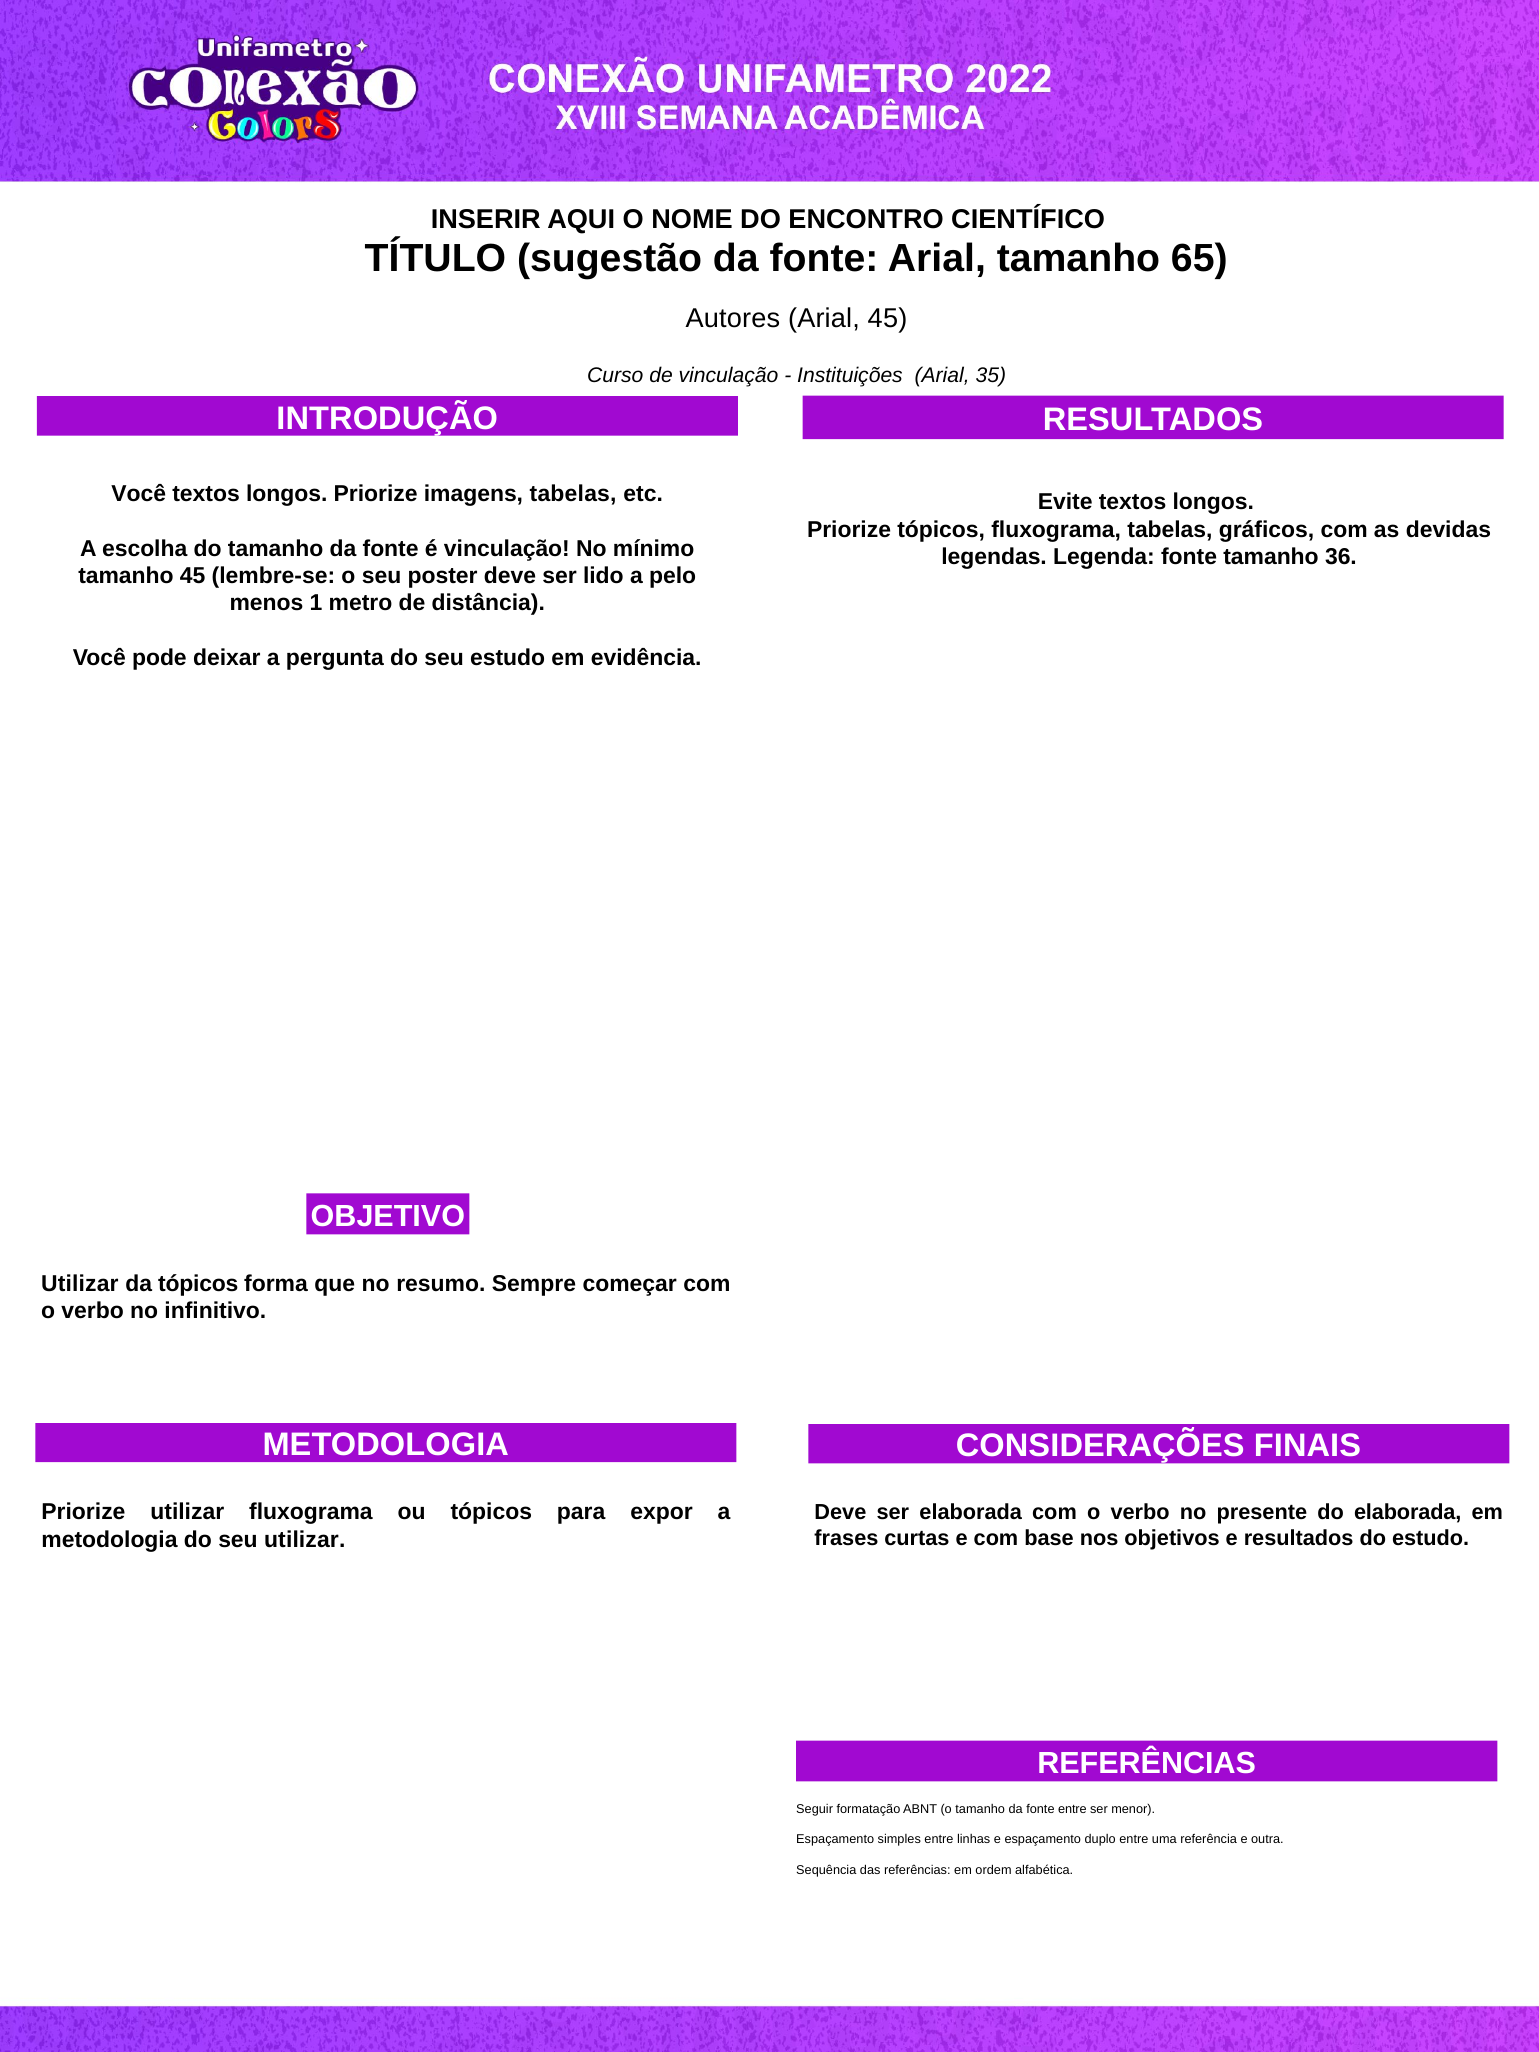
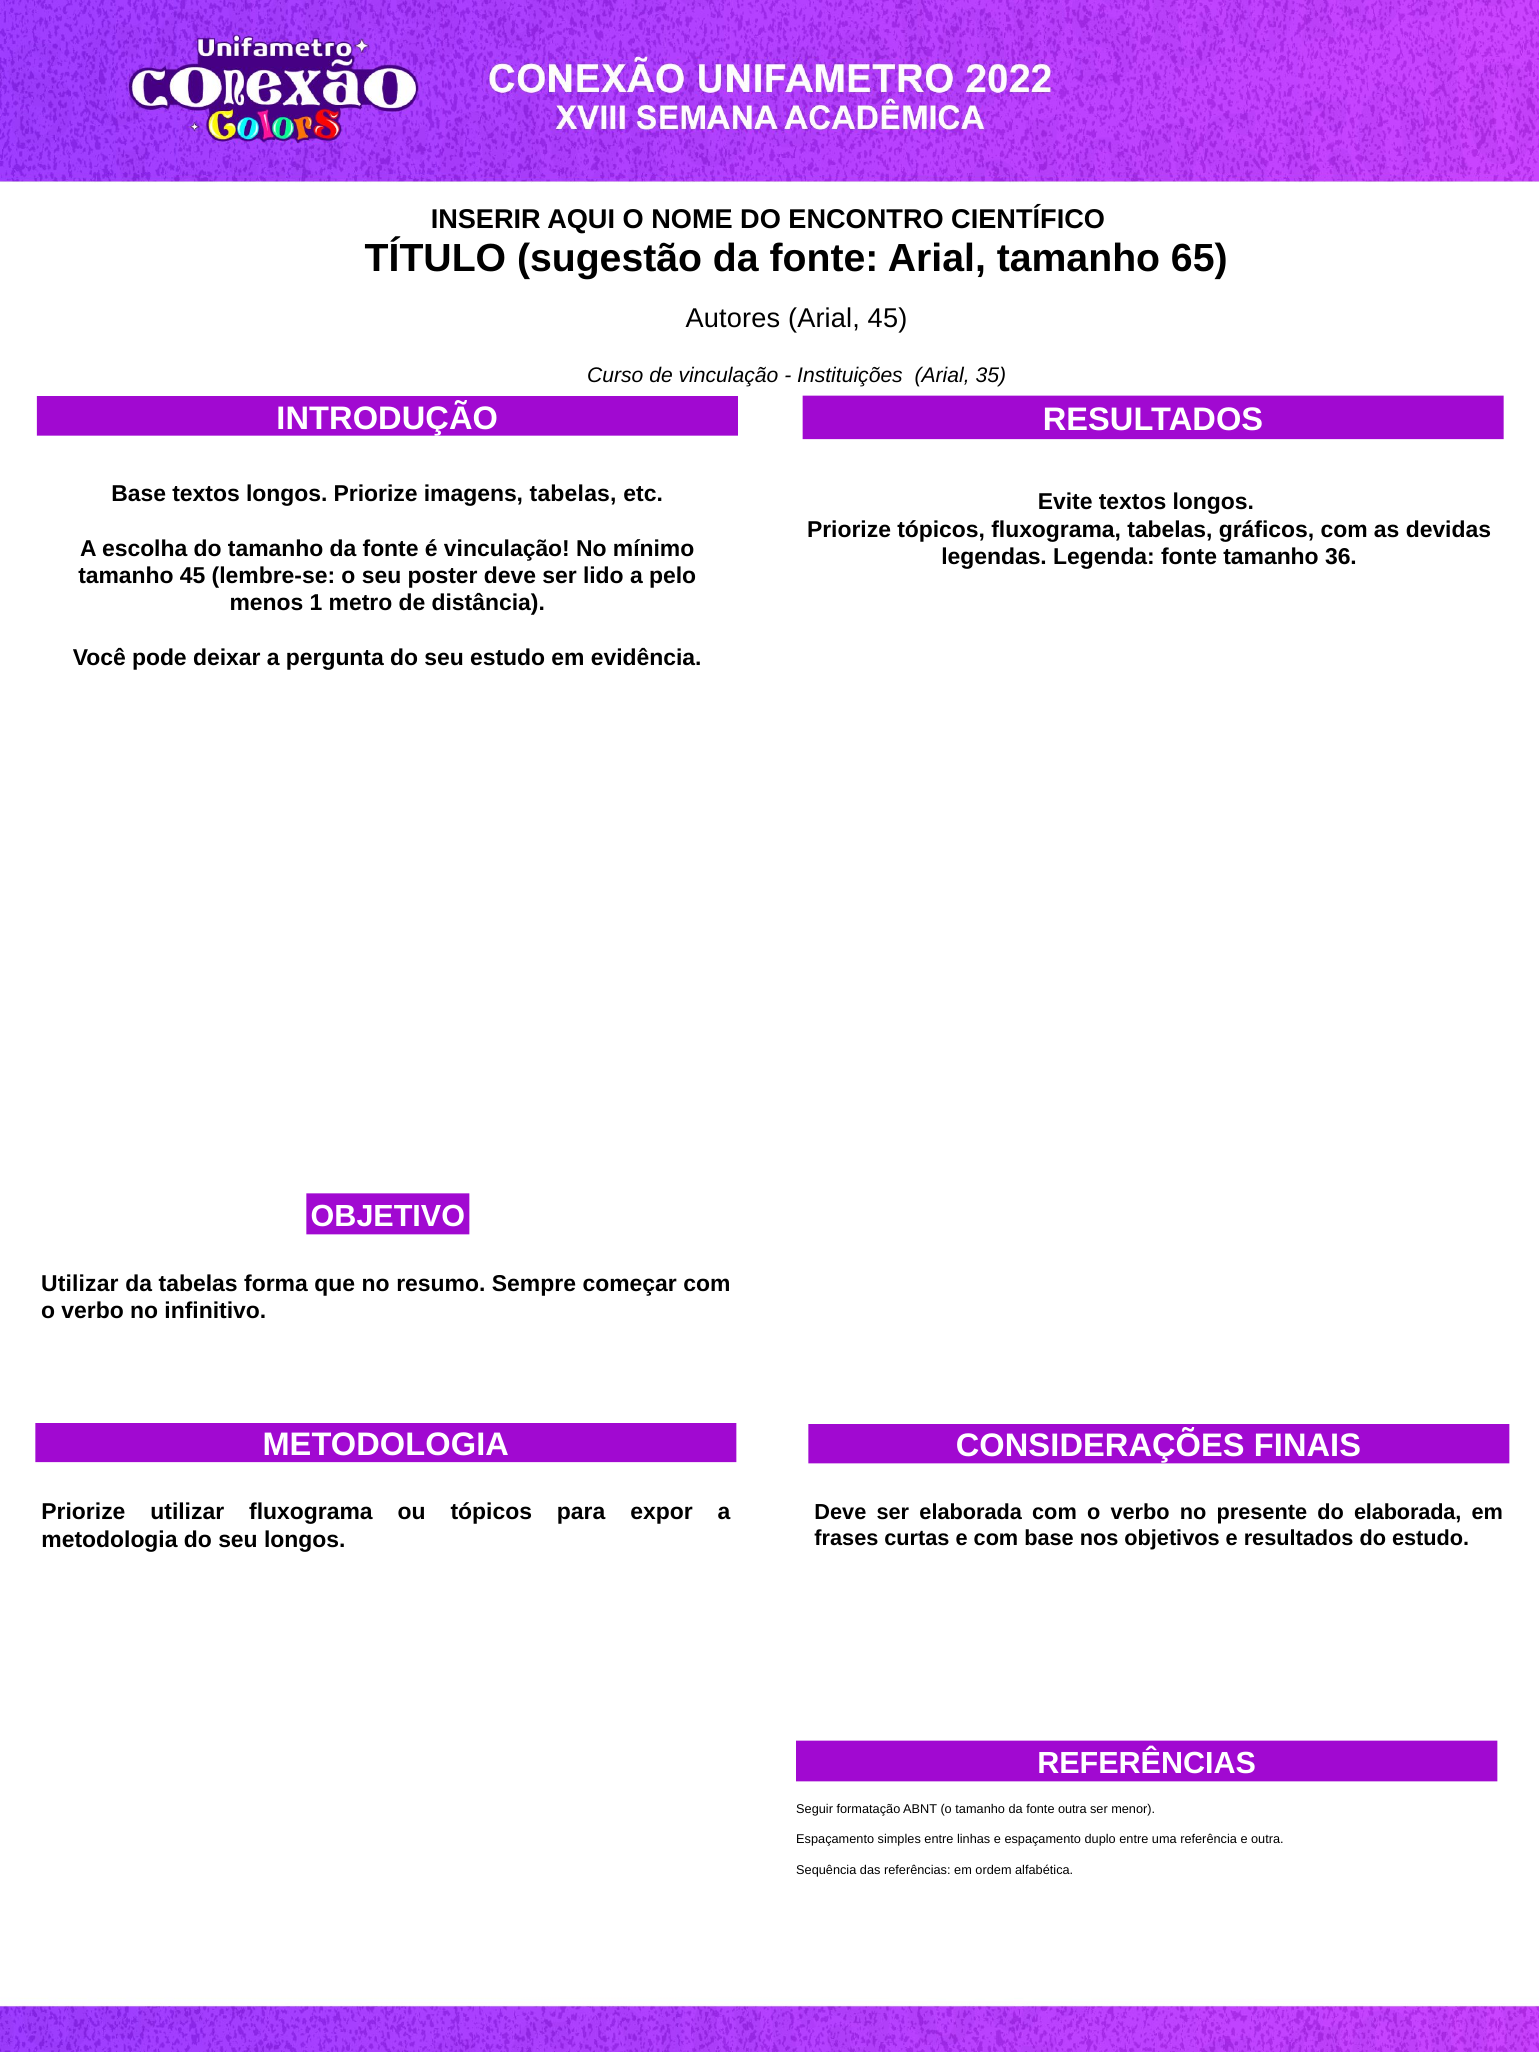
Você: Você -> Base (139, 494)
da tópicos: tópicos -> tabelas (198, 1284)
seu utilizar: utilizar -> longos (305, 1540)
fonte entre: entre -> outra (1072, 1809)
